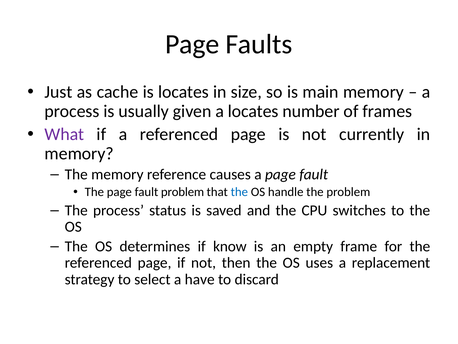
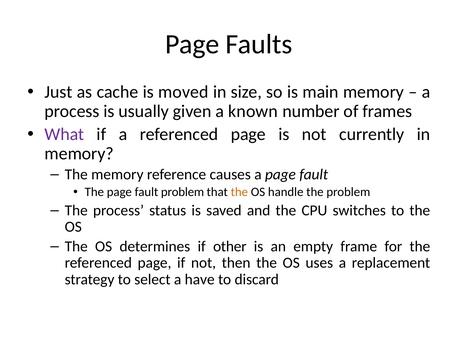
is locates: locates -> moved (183, 92)
a locates: locates -> known (253, 111)
the colour: blue -> orange (239, 192)
know: know -> other (230, 246)
